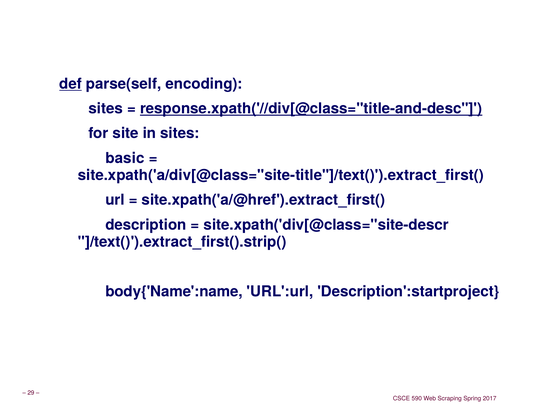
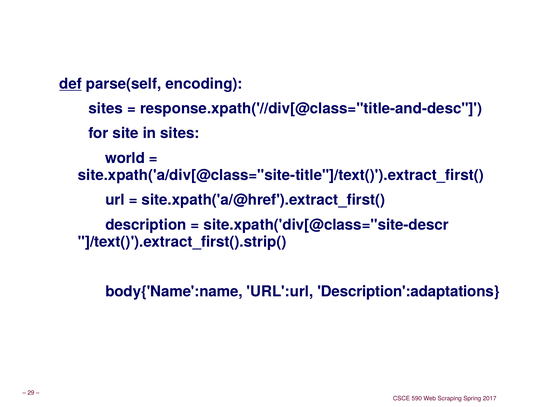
response.xpath('//div[@class="title-and-desc underline: present -> none (311, 108)
basic: basic -> world (125, 158)
Description':startproject: Description':startproject -> Description':adaptations (408, 291)
